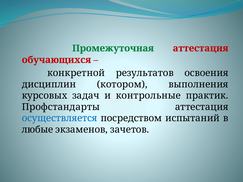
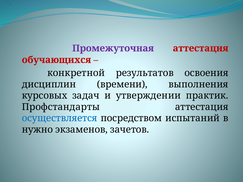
Промежуточная colour: green -> purple (113, 48)
котором: котором -> времени (122, 84)
контрольные: контрольные -> утверждении (148, 96)
любые: любые -> нужно (37, 130)
